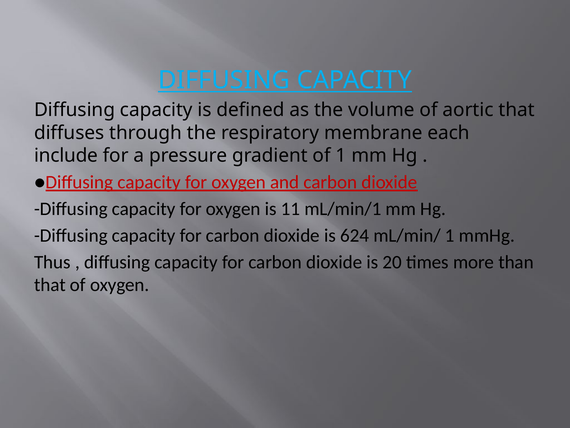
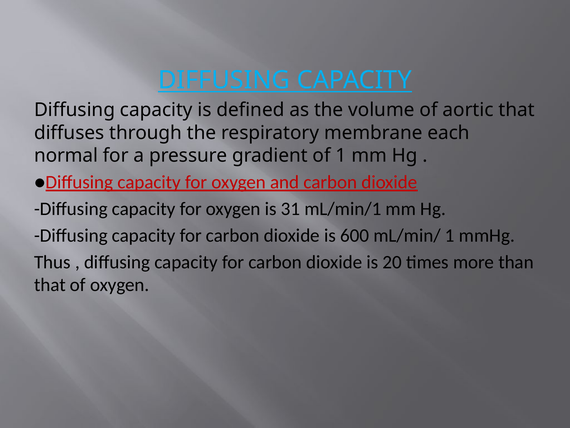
include: include -> normal (66, 155)
11: 11 -> 31 (290, 209)
624: 624 -> 600 (355, 235)
